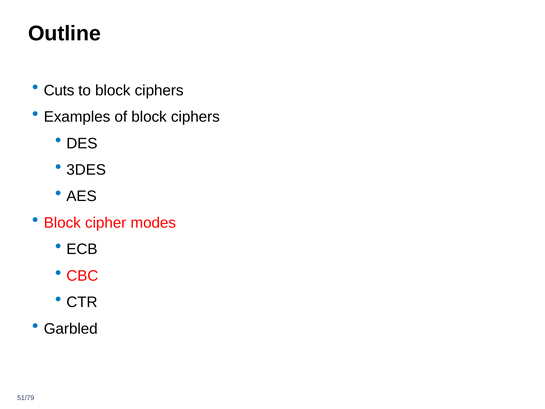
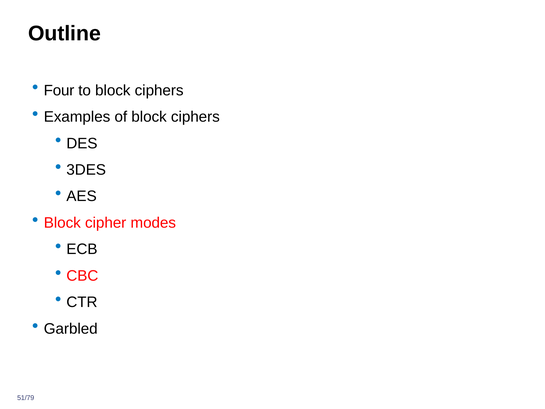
Cuts: Cuts -> Four (59, 90)
